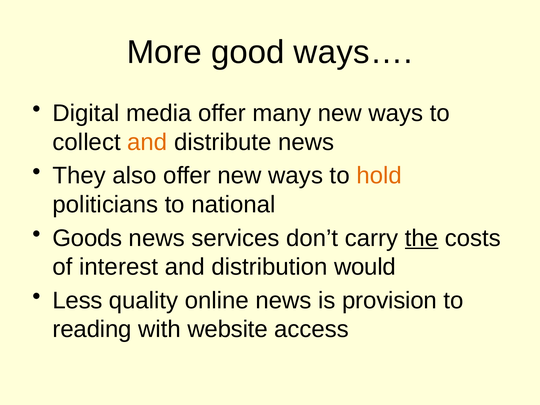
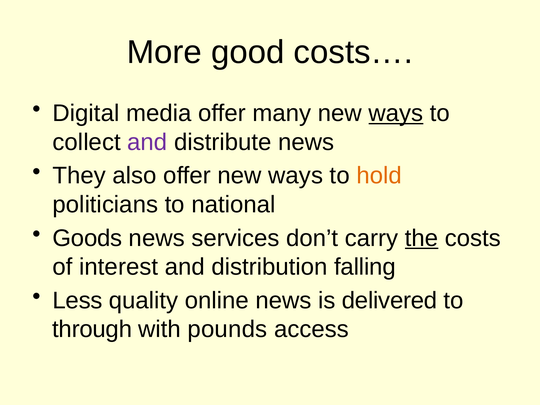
ways…: ways… -> costs… (353, 52)
ways underline: none -> present (396, 113)
and colour: orange -> purple (147, 142)
would: would -> falling (365, 267)
provision: provision -> delivered (390, 301)
reading: reading -> through (92, 329)
website: website -> pounds (227, 329)
